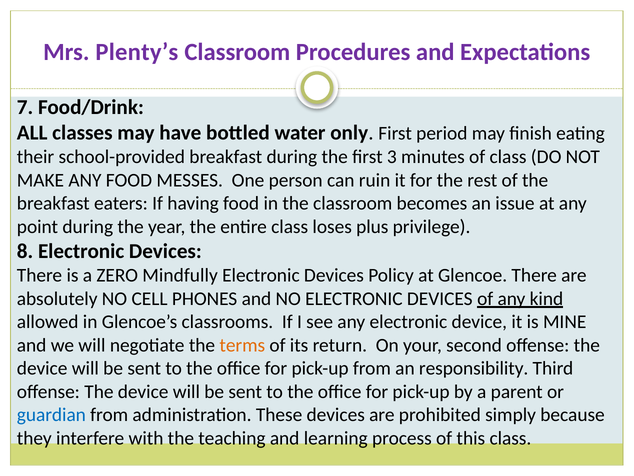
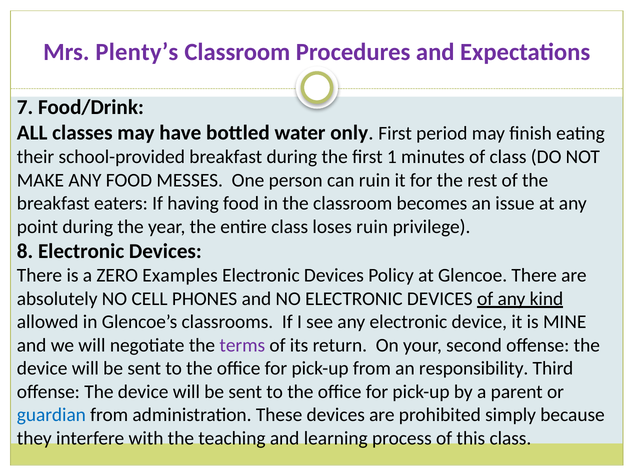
3: 3 -> 1 (392, 157)
loses plus: plus -> ruin (372, 227)
Mindfully: Mindfully -> Examples (180, 275)
terms colour: orange -> purple (242, 345)
